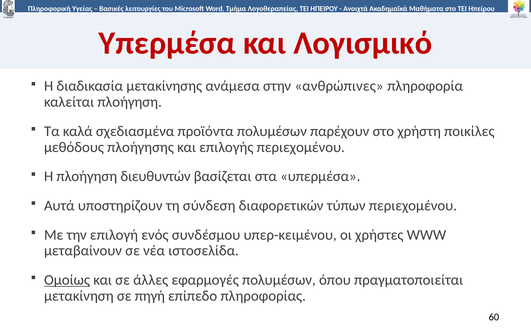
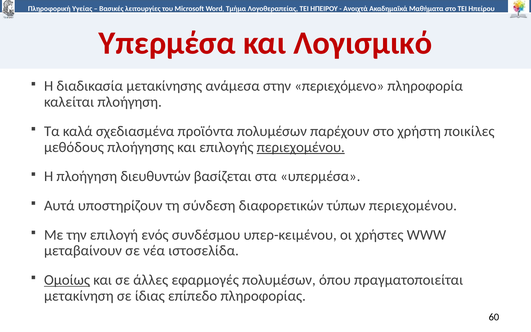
ανθρώπινες: ανθρώπινες -> περιεχόμενο (339, 86)
περιεχομένου underline: none -> present (301, 147)
πηγή: πηγή -> ίδιας (150, 296)
